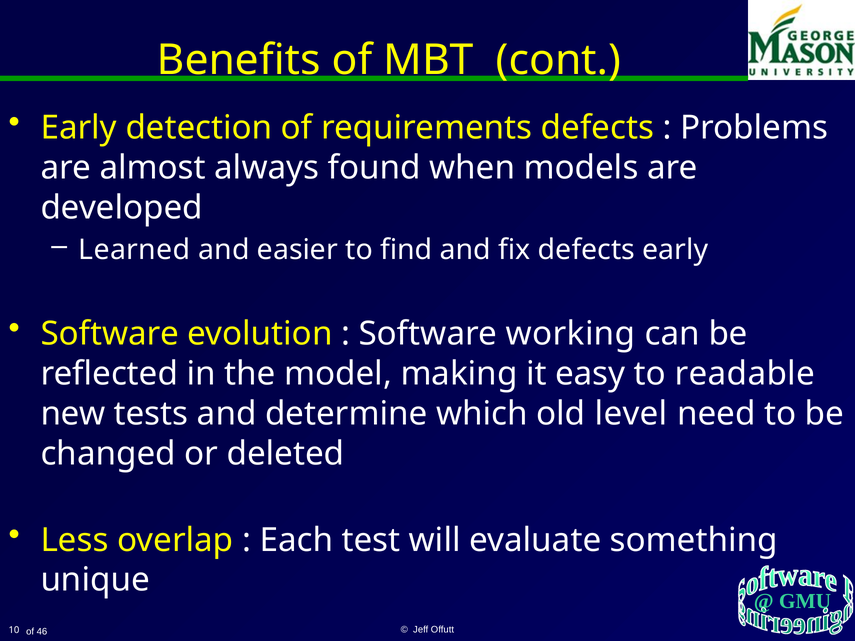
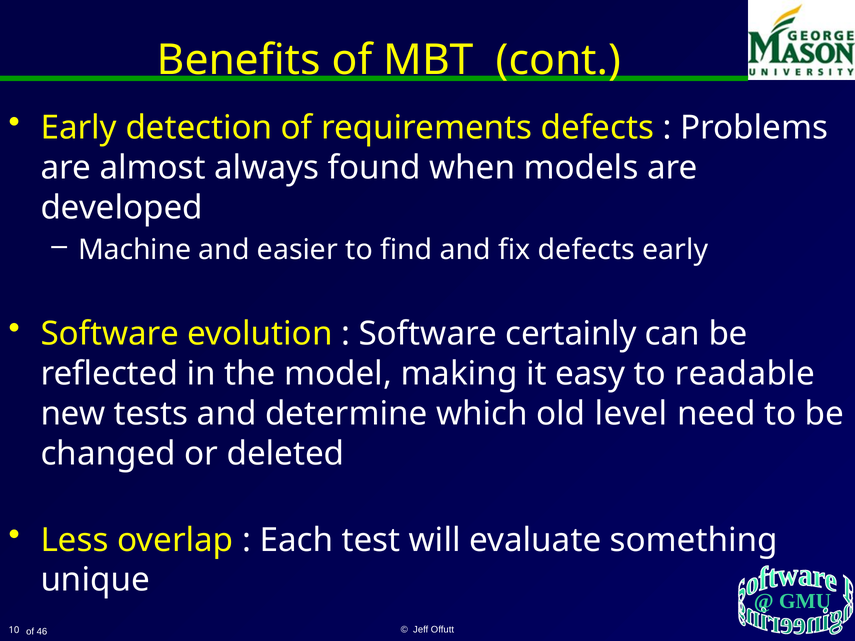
Learned: Learned -> Machine (135, 250)
working: working -> certainly (571, 334)
